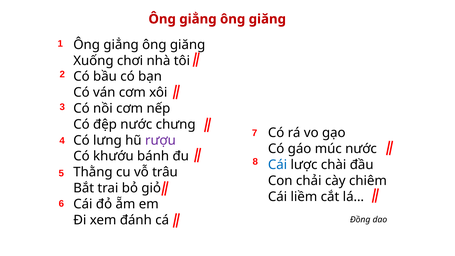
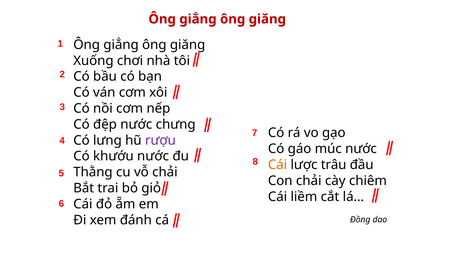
khướu bánh: bánh -> nước (153, 156)
Cái colour: blue -> orange (278, 165)
chài: chài -> trâu (334, 165)
vỗ trâu: trâu -> chải (165, 172)
